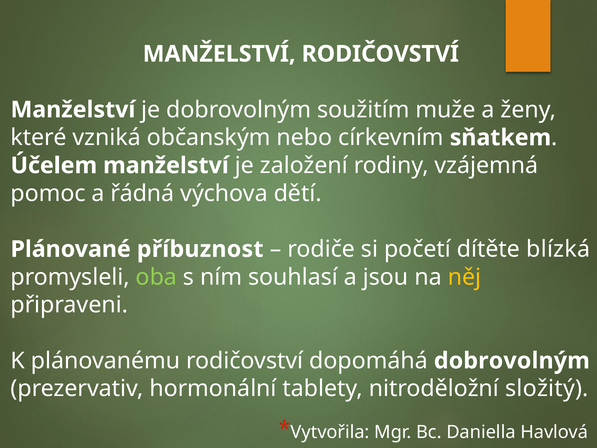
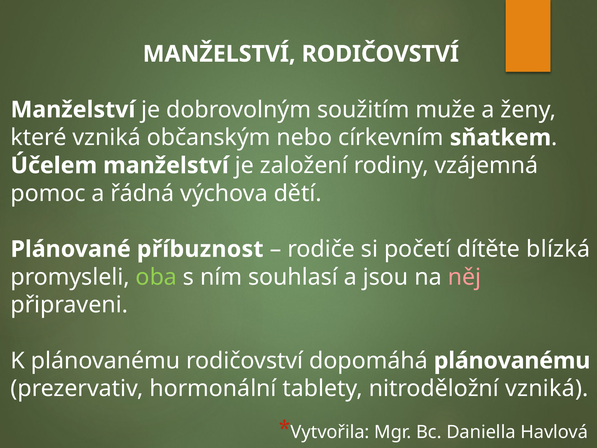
něj colour: yellow -> pink (464, 277)
dopomáhá dobrovolným: dobrovolným -> plánovanému (512, 361)
nitroděložní složitý: složitý -> vzniká (547, 388)
